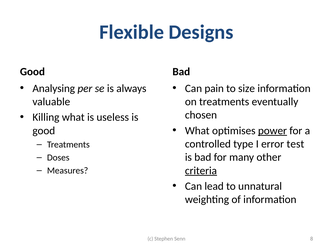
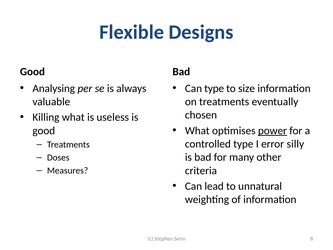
Can pain: pain -> type (214, 88)
test: test -> silly (295, 144)
criteria underline: present -> none (201, 170)
